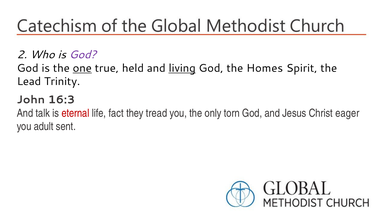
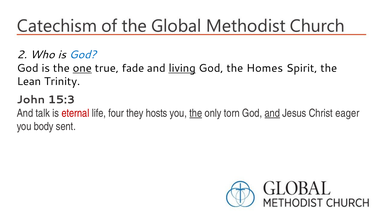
God colour: purple -> blue (83, 55)
held: held -> fade (133, 68)
Lead: Lead -> Lean (29, 82)
16:3: 16:3 -> 15:3 (61, 100)
fact: fact -> four (116, 113)
tread: tread -> hosts (157, 113)
the underline: none -> present (196, 113)
and underline: none -> present (272, 113)
adult: adult -> body (44, 127)
